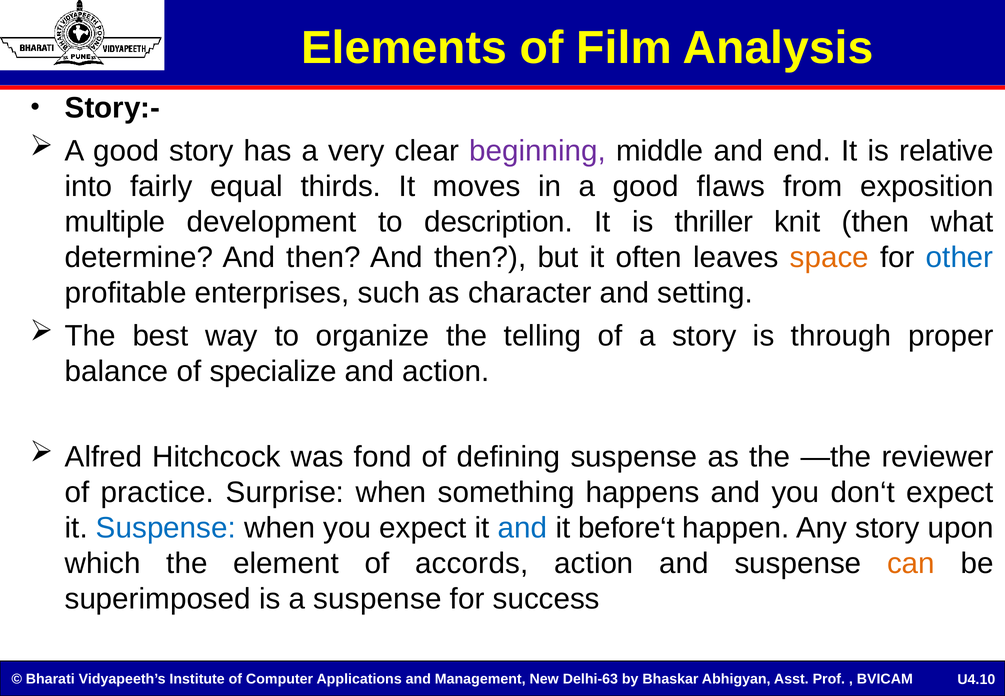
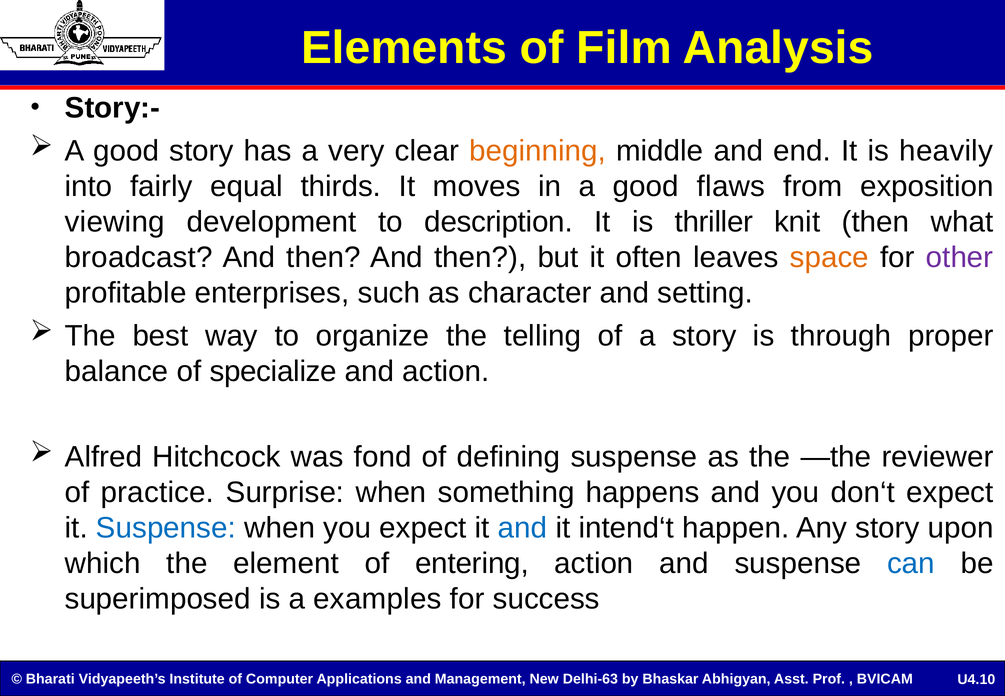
beginning colour: purple -> orange (538, 151)
relative: relative -> heavily (946, 151)
multiple: multiple -> viewing (115, 222)
determine: determine -> broadcast (139, 257)
other colour: blue -> purple (960, 257)
before‘t: before‘t -> intend‘t (626, 528)
accords: accords -> entering (472, 563)
can colour: orange -> blue (911, 563)
a suspense: suspense -> examples (377, 599)
